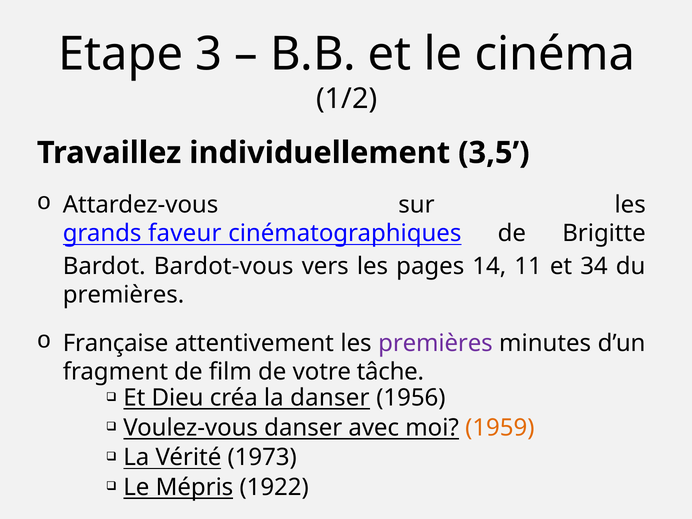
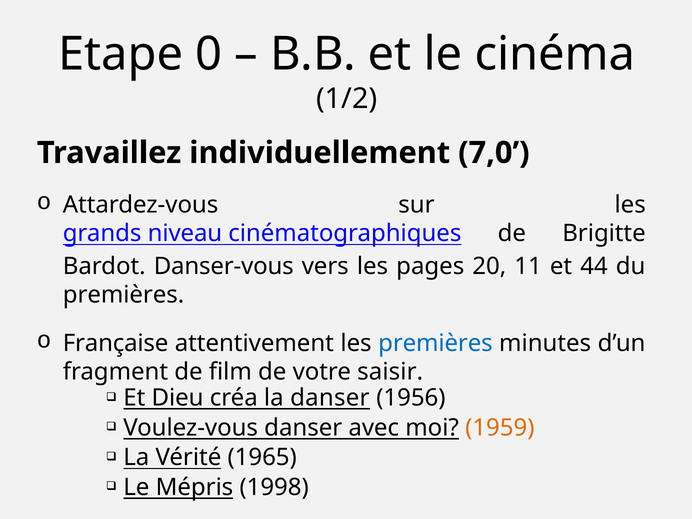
3: 3 -> 0 (209, 54)
3,5: 3,5 -> 7,0 (494, 153)
faveur: faveur -> niveau (185, 233)
Bardot-vous: Bardot-vous -> Danser-vous (224, 266)
14: 14 -> 20 (489, 266)
34: 34 -> 44 (594, 266)
premières colour: purple -> blue (435, 343)
tâche: tâche -> saisir (390, 372)
1973: 1973 -> 1965 (262, 458)
1922: 1922 -> 1998 (274, 487)
